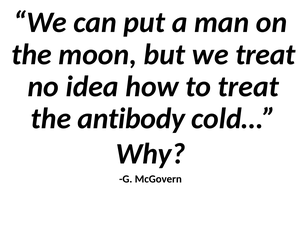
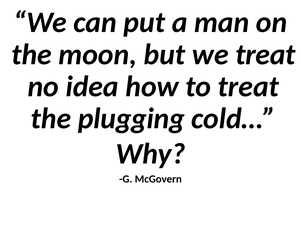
antibody: antibody -> plugging (131, 119)
